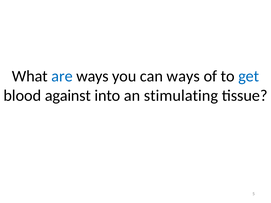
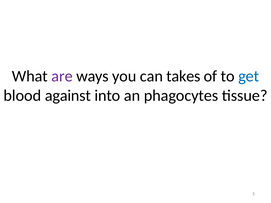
are colour: blue -> purple (62, 76)
can ways: ways -> takes (183, 76)
stimulating: stimulating -> phagocytes (181, 96)
